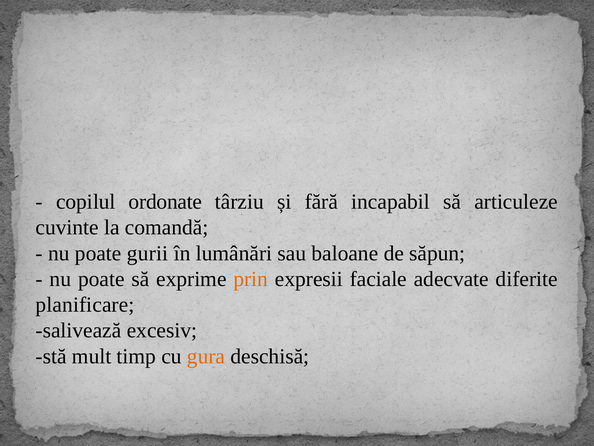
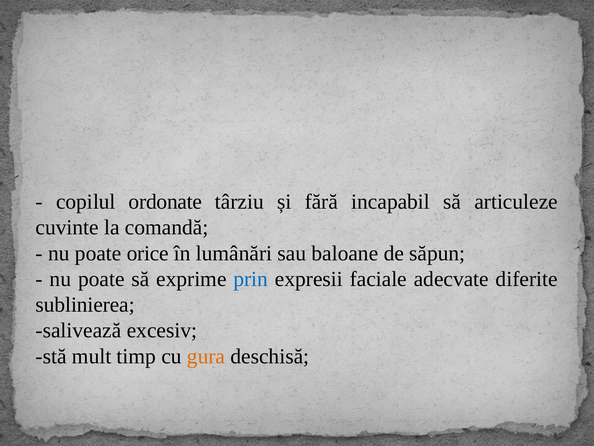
gurii: gurii -> orice (148, 253)
prin colour: orange -> blue (251, 279)
planificare: planificare -> sublinierea (85, 304)
